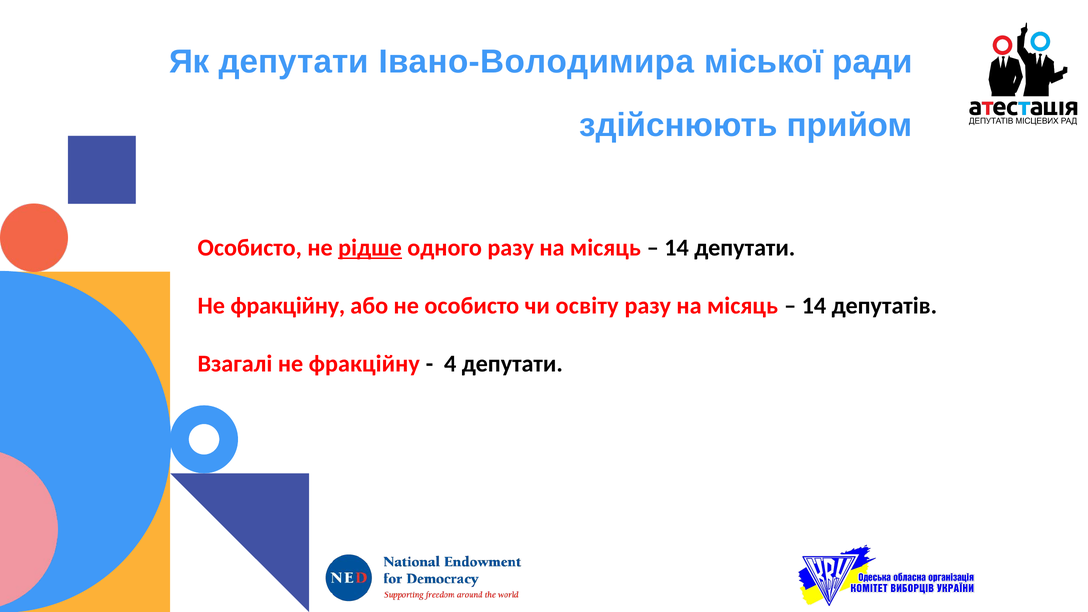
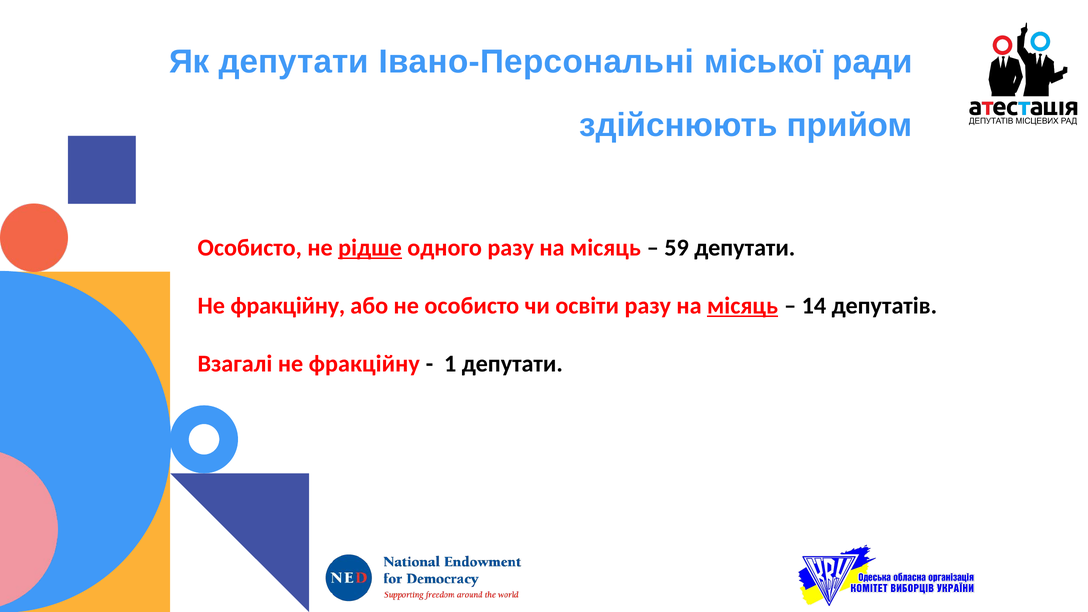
Івано-Володимира: Івано-Володимира -> Івано-Персональні (536, 62)
14: 14 -> 59 (677, 248)
освіту: освіту -> освіти (587, 306)
місяць underline: none -> present (743, 306)
4: 4 -> 1 (450, 364)
